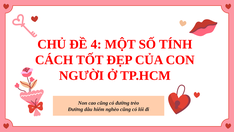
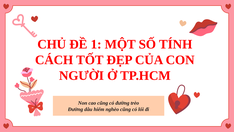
4: 4 -> 1 (96, 44)
